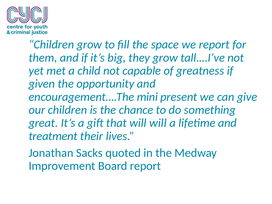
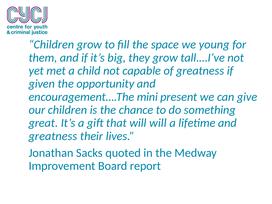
we report: report -> young (214, 45)
treatment: treatment -> greatness (53, 136)
